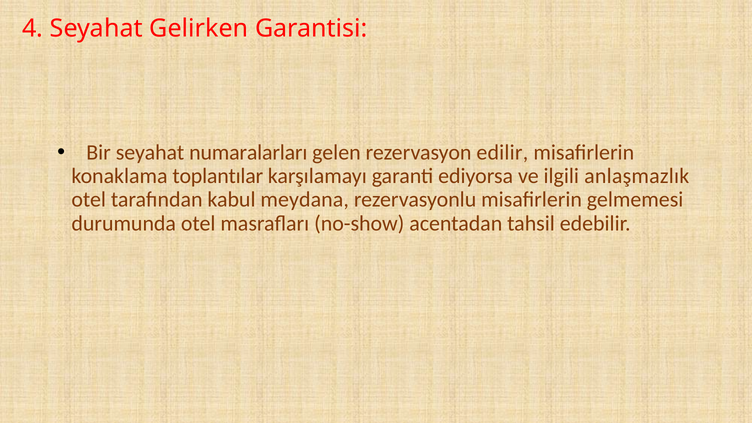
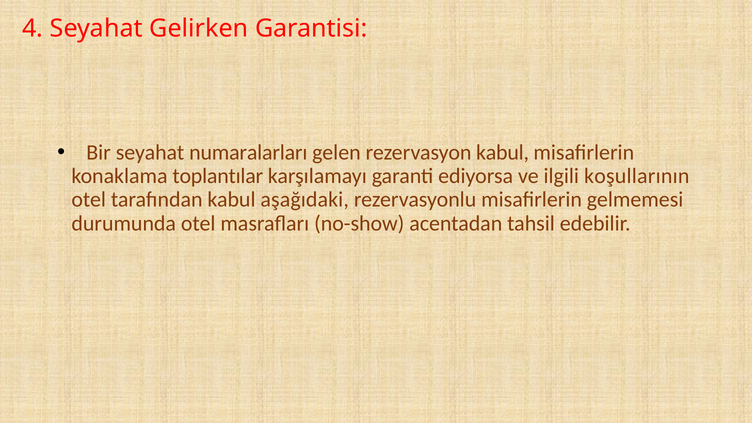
rezervasyon edilir: edilir -> kabul (503, 152)
anlaşmazlık: anlaşmazlık -> koşullarının (637, 176)
meydana: meydana -> aşağıdaki (305, 200)
